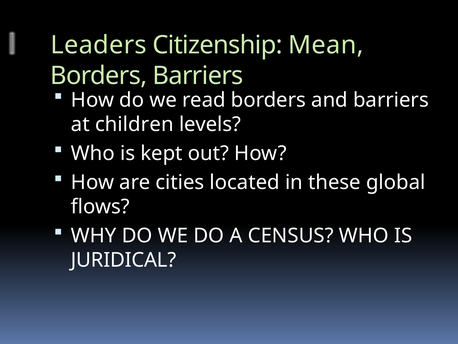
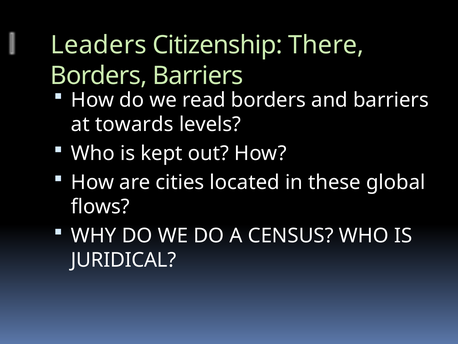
Mean: Mean -> There (326, 45)
children: children -> towards (134, 124)
